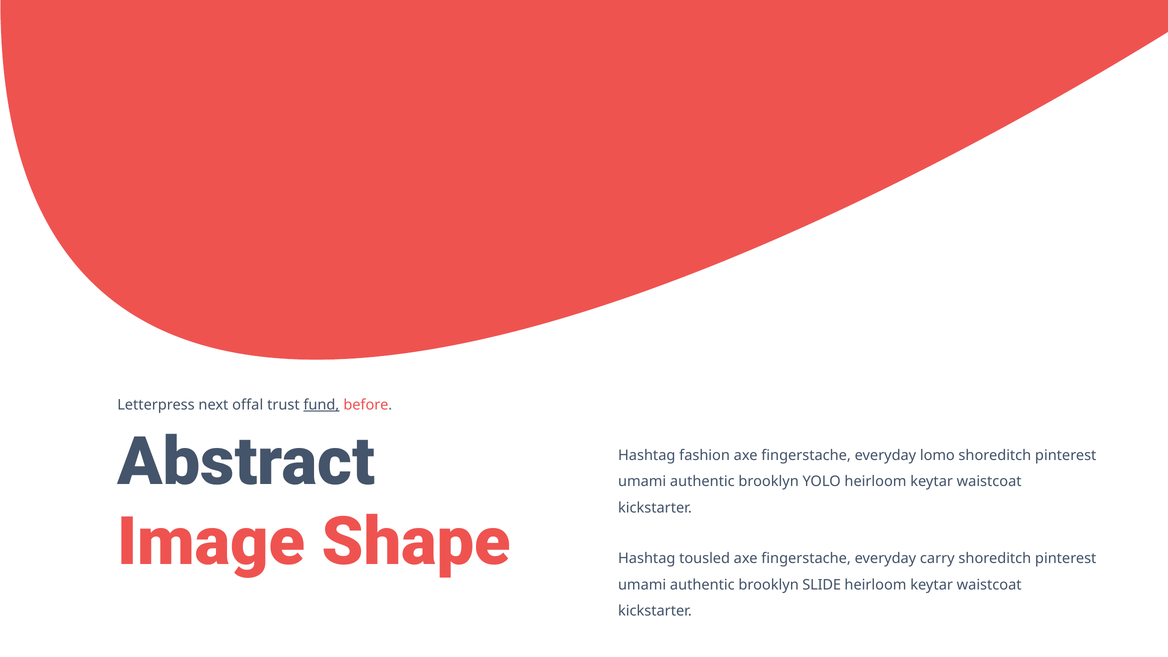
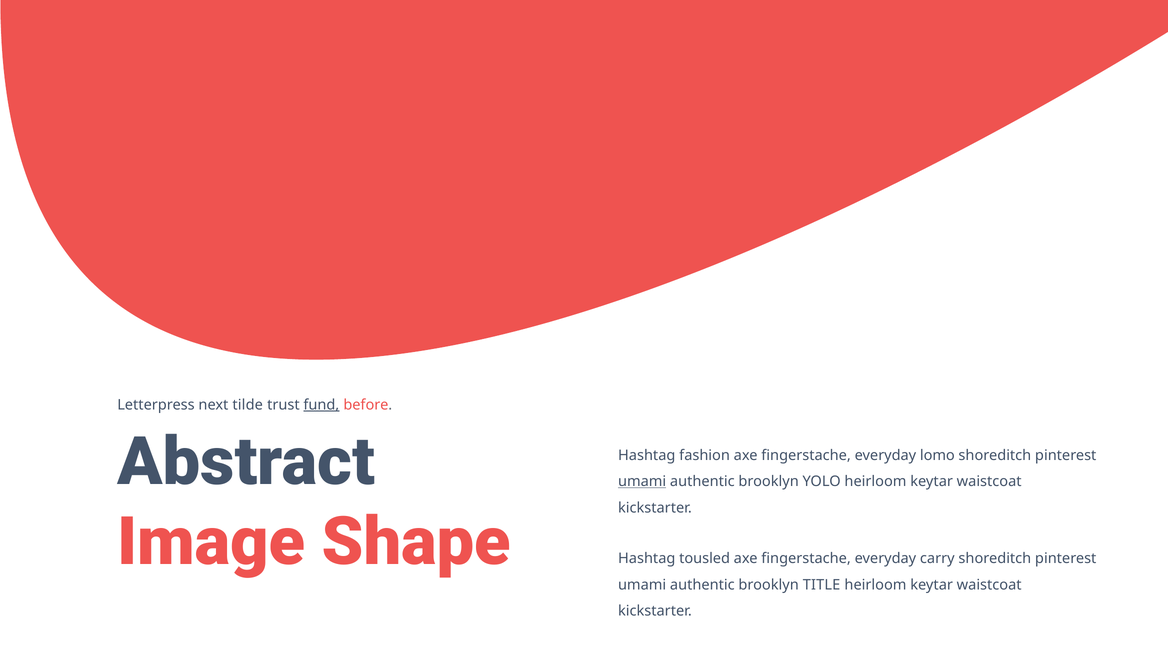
offal: offal -> tilde (248, 405)
umami underline: none -> present (642, 481)
SLIDE: SLIDE -> TITLE (822, 585)
